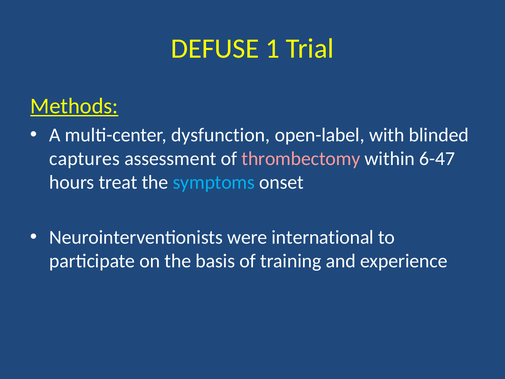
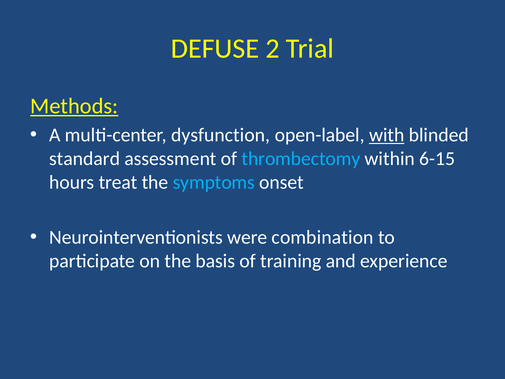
1: 1 -> 2 (273, 49)
with underline: none -> present (387, 135)
captures: captures -> standard (85, 159)
thrombectomy colour: pink -> light blue (301, 159)
6-47: 6-47 -> 6-15 (437, 159)
international: international -> combination (323, 237)
